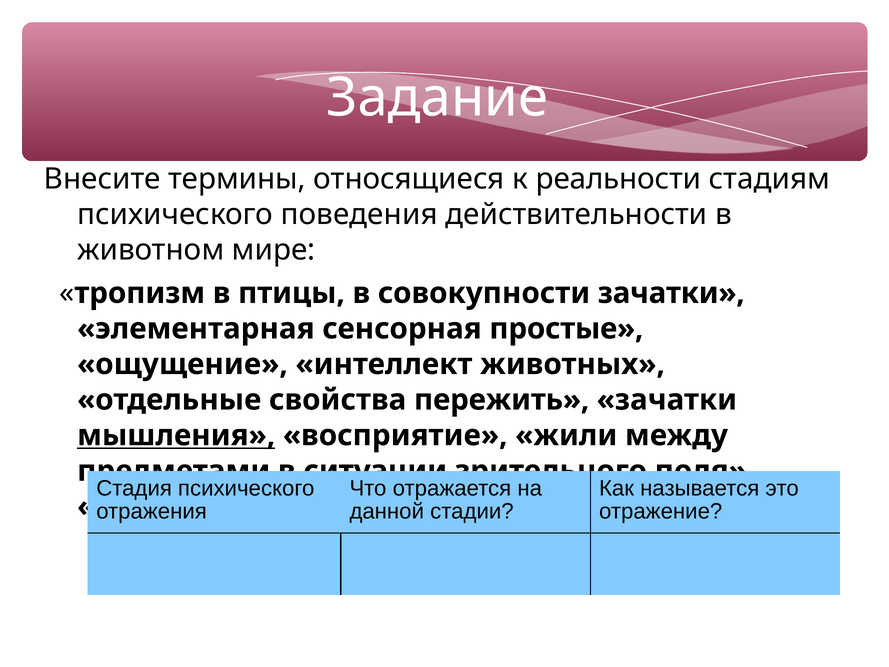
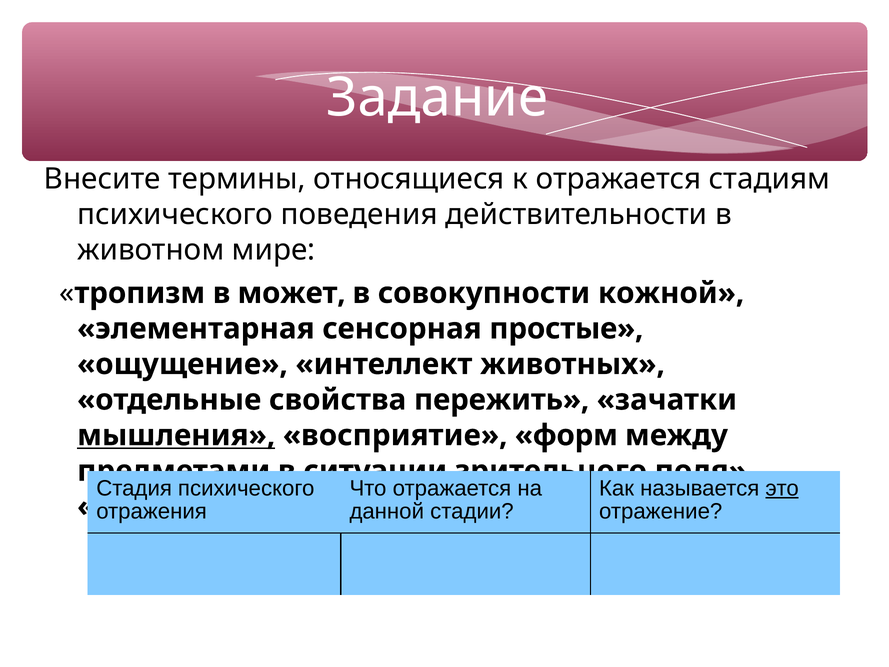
к реальности: реальности -> отражается (618, 179)
птицы: птицы -> может (292, 293)
совокупности зачатки: зачатки -> кожной (671, 293)
жили: жили -> форм (566, 435)
это underline: none -> present (782, 488)
